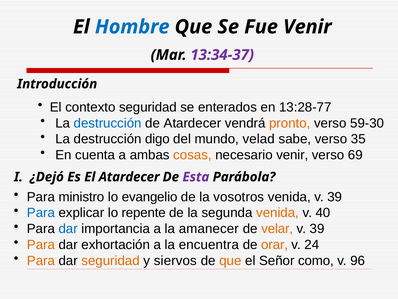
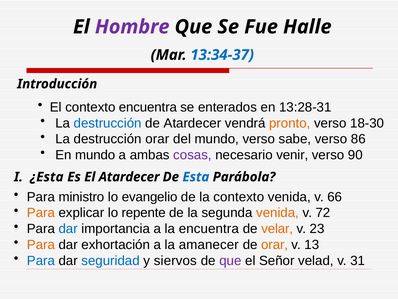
Hombre colour: blue -> purple (132, 27)
Fue Venir: Venir -> Halle (307, 27)
13:34-37 colour: purple -> blue (222, 55)
contexto seguridad: seguridad -> encuentra (148, 107)
13:28-77: 13:28-77 -> 13:28-31 (305, 107)
59-30: 59-30 -> 18-30 (367, 123)
destrucción digo: digo -> orar (157, 139)
mundo velad: velad -> verso (259, 139)
35: 35 -> 86 (358, 139)
En cuenta: cuenta -> mundo (95, 155)
cosas colour: orange -> purple (192, 155)
69: 69 -> 90 (355, 155)
¿Dejó: ¿Dejó -> ¿Esta (47, 177)
Esta colour: purple -> blue (196, 177)
la vosotros: vosotros -> contexto (239, 197)
venida v 39: 39 -> 66 (335, 197)
Para colour: blue -> orange (41, 212)
40: 40 -> 72 (323, 212)
la amanecer: amanecer -> encuentra (209, 228)
39: 39 -> 23 (317, 228)
encuentra: encuentra -> amanecer (209, 244)
24: 24 -> 13 (312, 244)
Para colour: orange -> blue (41, 260)
seguridad colour: orange -> blue (111, 260)
que colour: orange -> purple (230, 260)
como: como -> velad (316, 260)
96: 96 -> 31 (358, 260)
